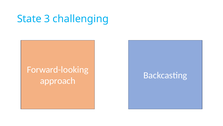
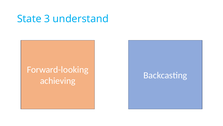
challenging: challenging -> understand (81, 19)
approach: approach -> achieving (58, 81)
